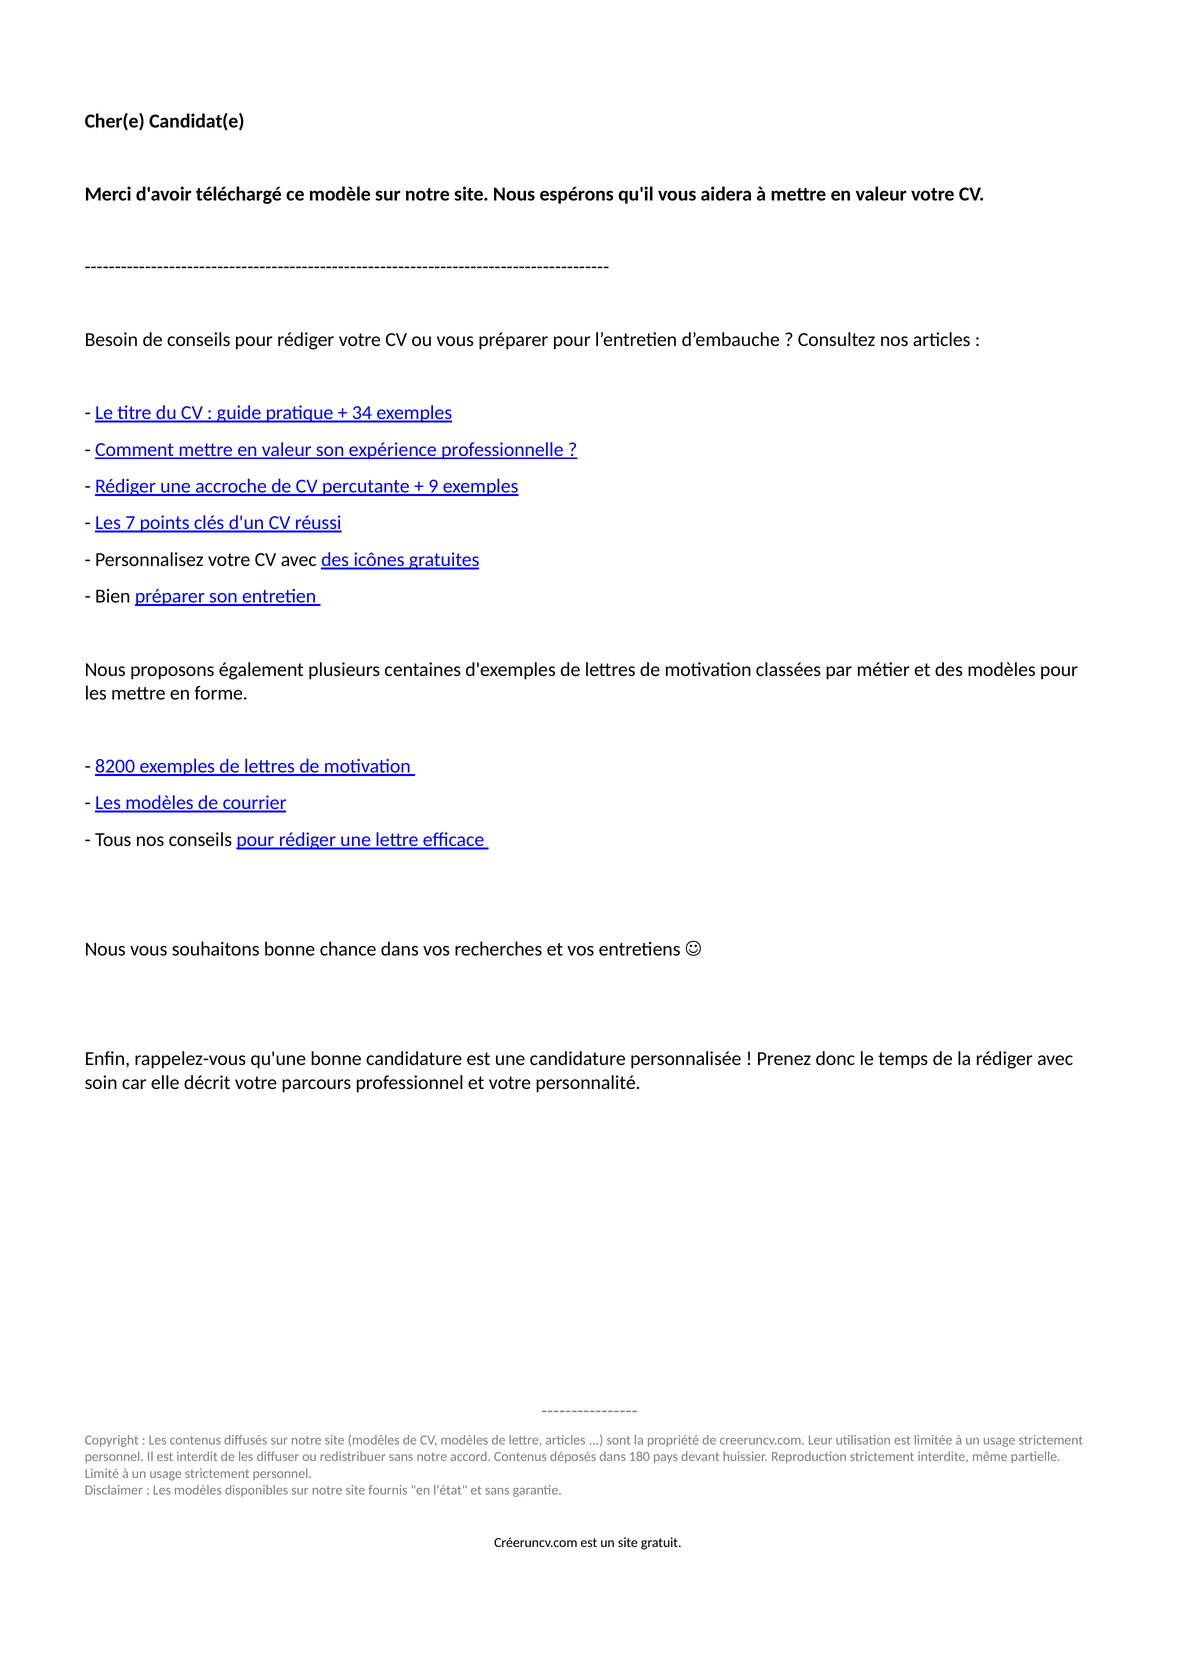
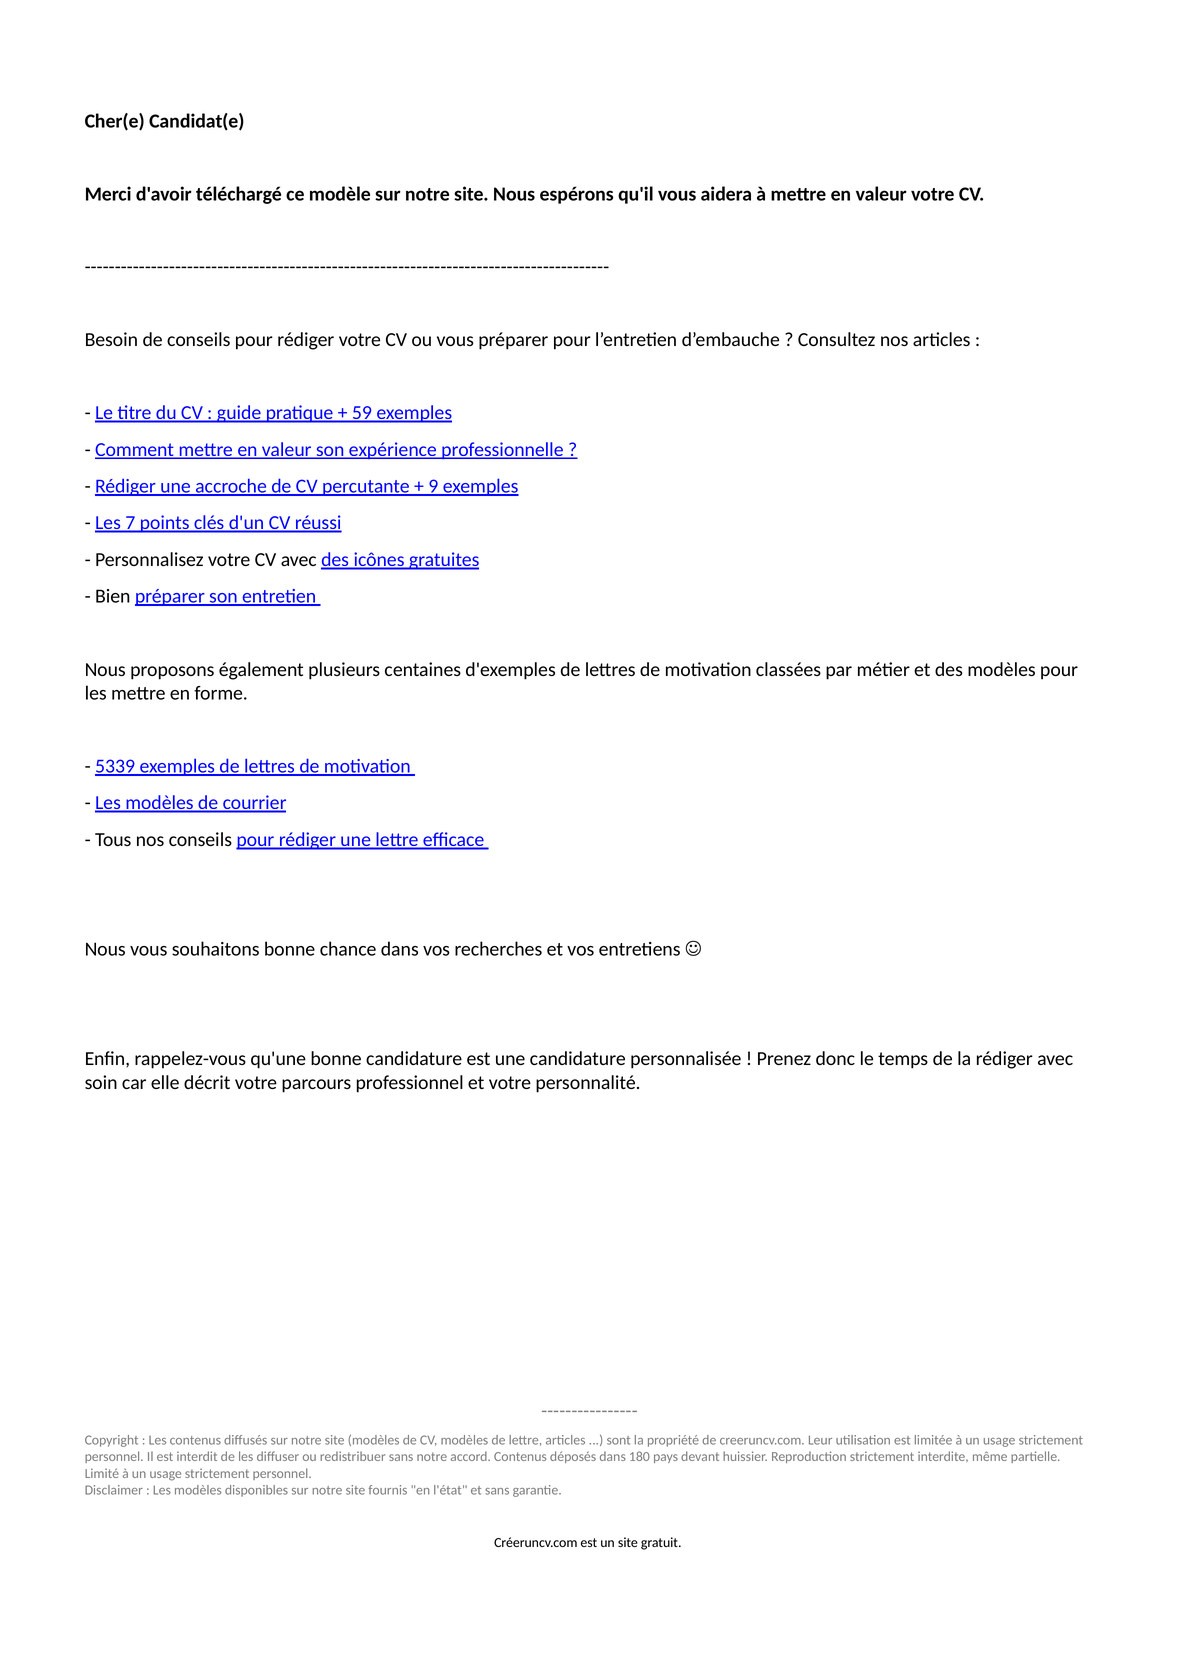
34: 34 -> 59 (362, 413)
8200: 8200 -> 5339 (115, 766)
